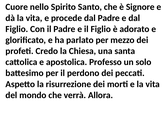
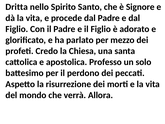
Cuore: Cuore -> Dritta (17, 7)
